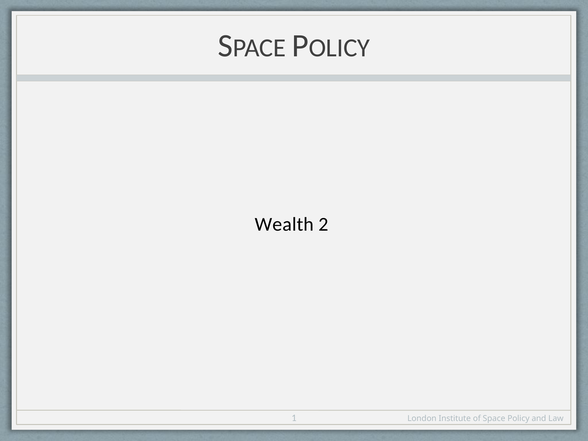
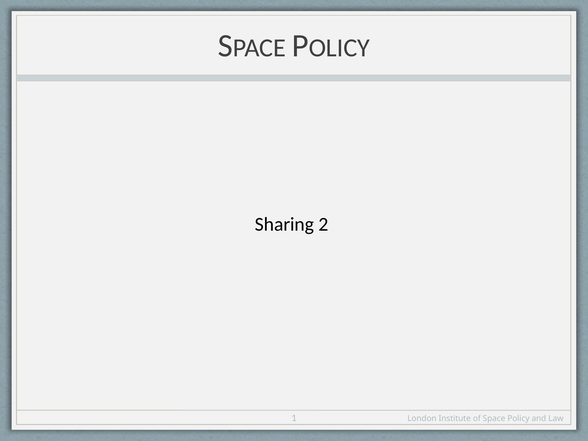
Wealth: Wealth -> Sharing (285, 224)
